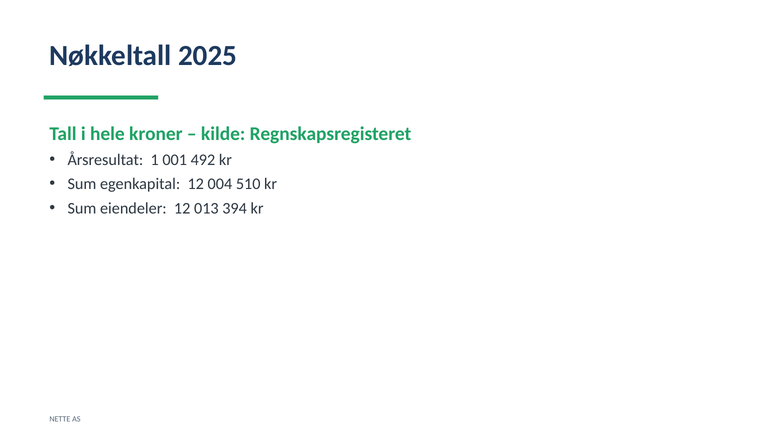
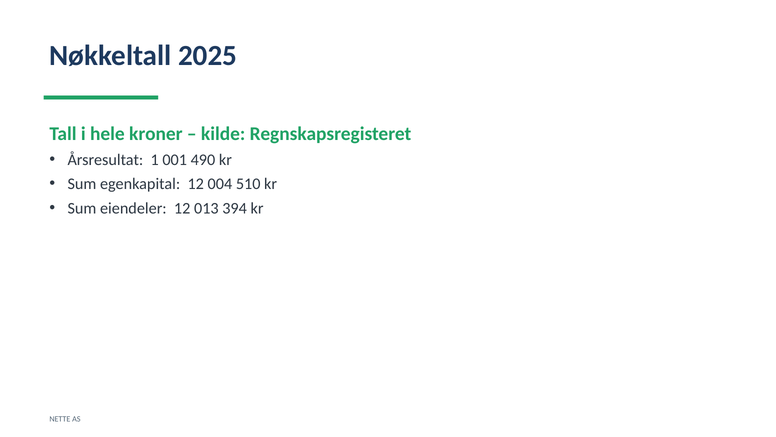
492: 492 -> 490 (203, 160)
